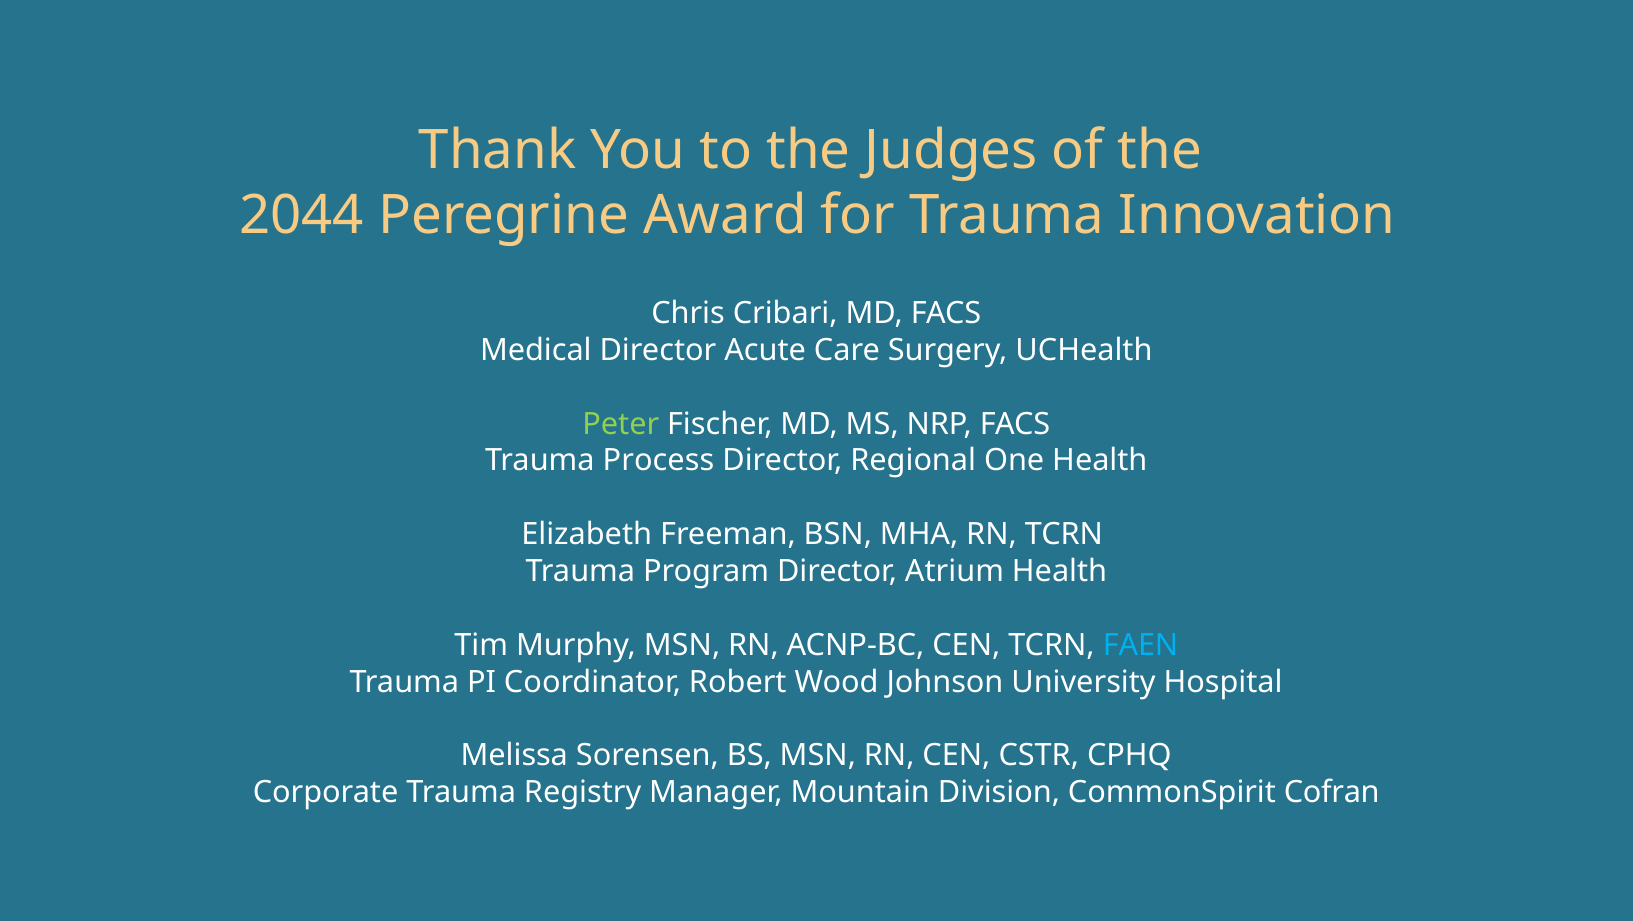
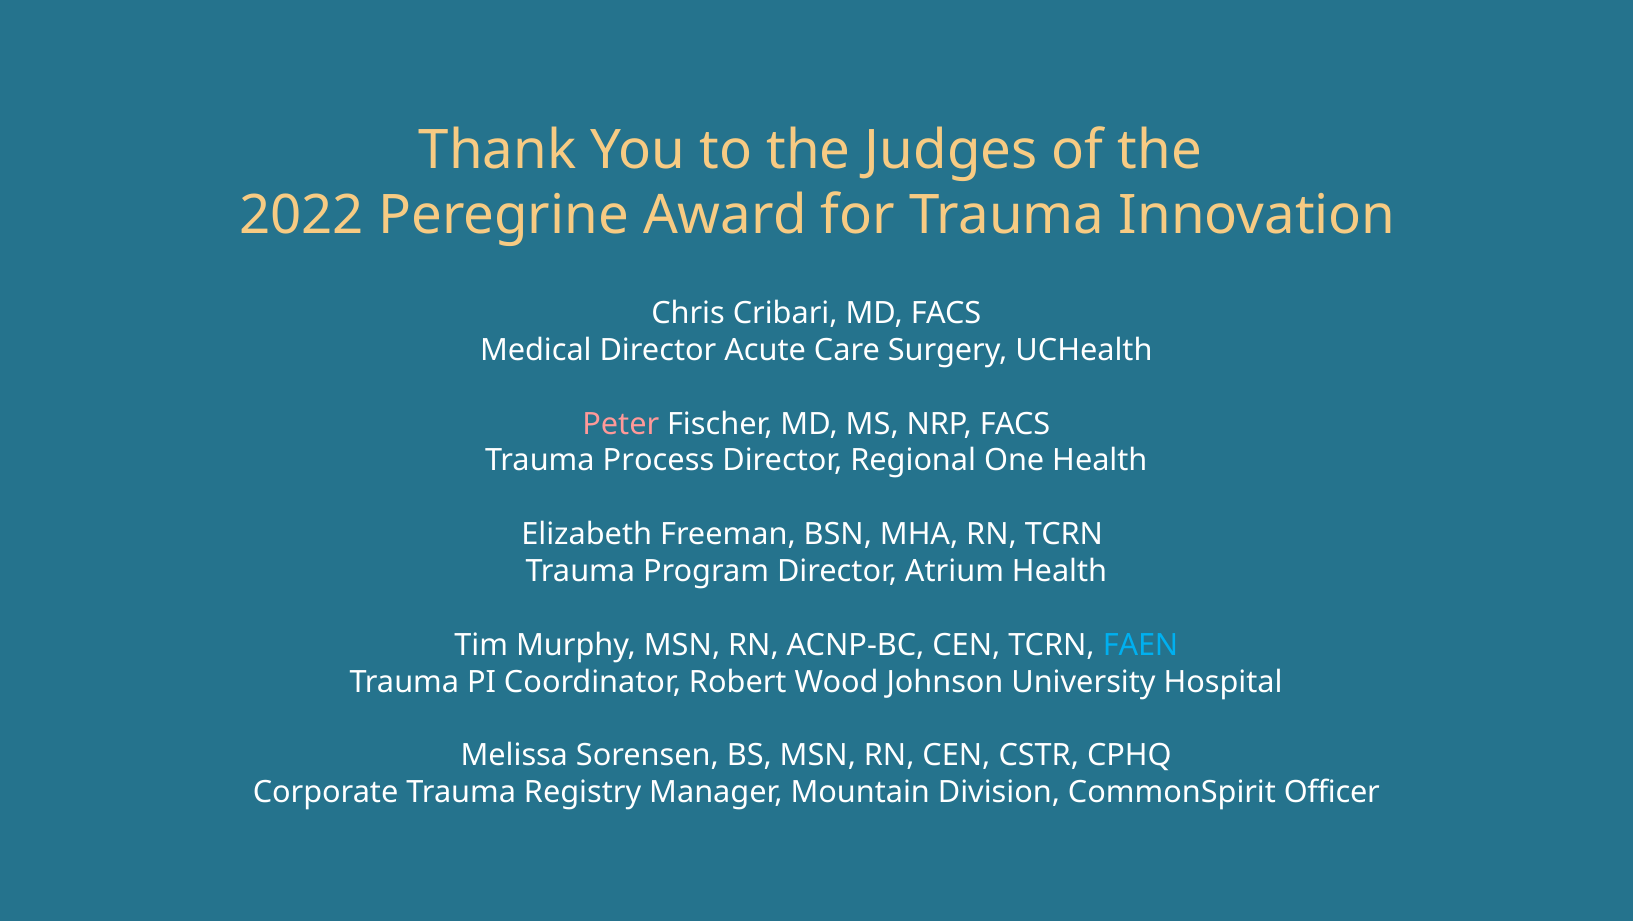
2044: 2044 -> 2022 (302, 216)
Peter colour: light green -> pink (621, 424)
Cofran: Cofran -> Officer (1332, 792)
